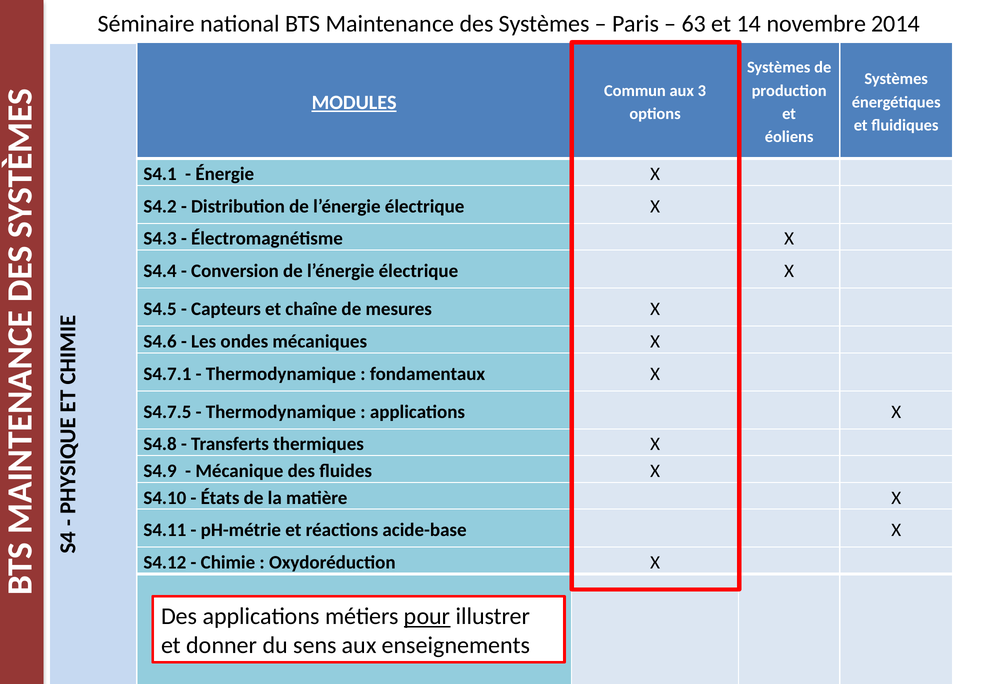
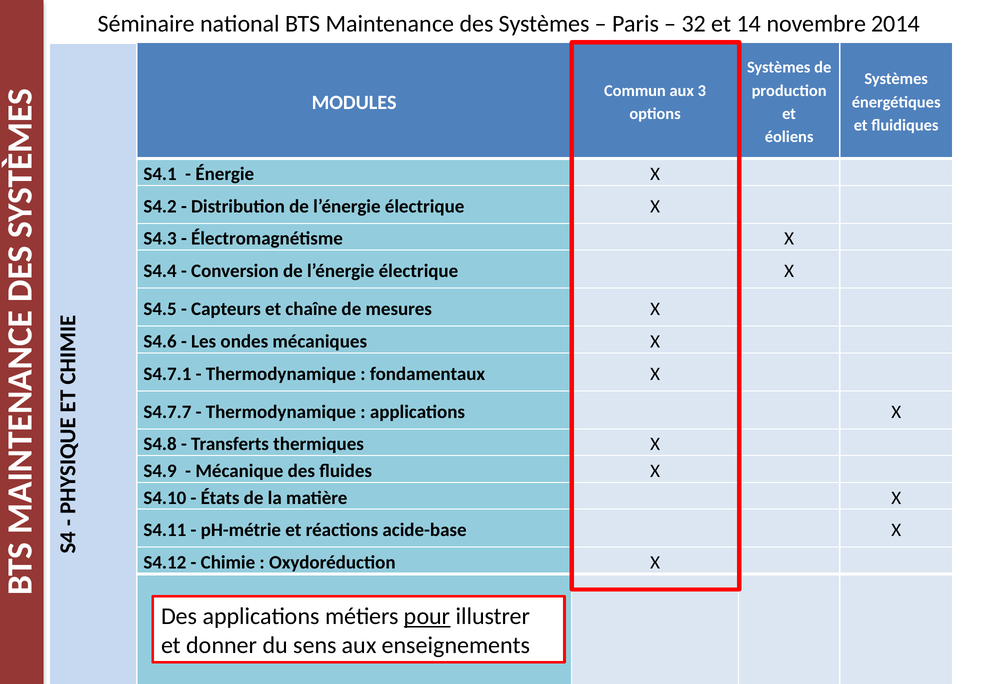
63: 63 -> 32 (694, 24)
MODULES underline: present -> none (354, 103)
S4.7.5: S4.7.5 -> S4.7.7 (167, 412)
